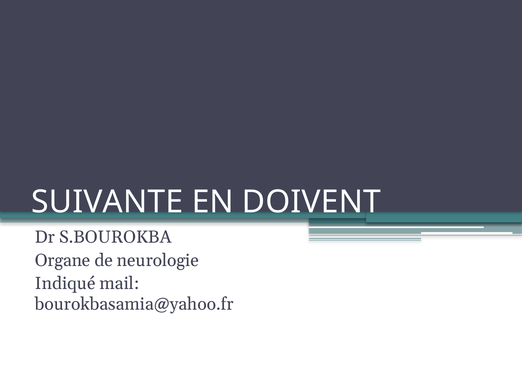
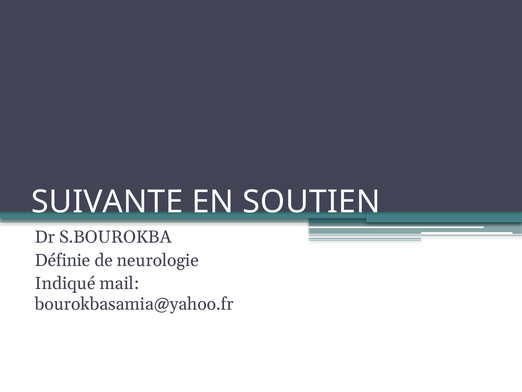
DOIVENT: DOIVENT -> SOUTIEN (311, 202)
Organe: Organe -> Définie (63, 260)
